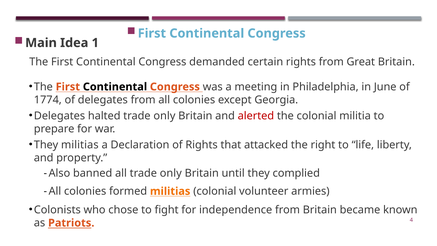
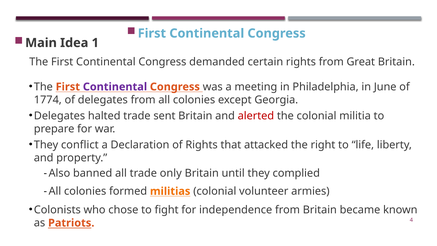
Continental colour: black -> purple (115, 87)
halted trade only: only -> sent (164, 116)
They militias: militias -> conflict (80, 145)
